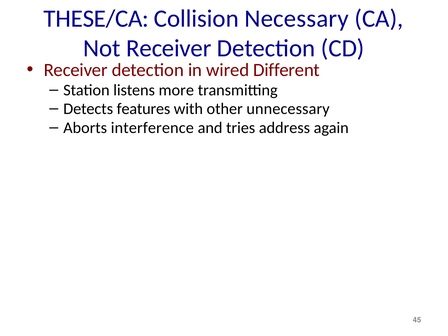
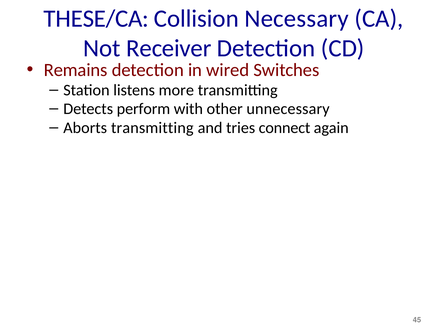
Receiver: Receiver -> Remains (76, 70)
Different: Different -> Switches (286, 70)
features: features -> perform (143, 109)
Aborts interference: interference -> transmitting (152, 128)
address: address -> connect (285, 128)
